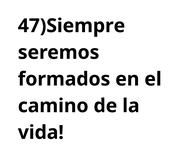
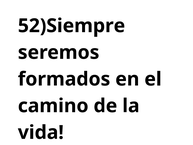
47)Siempre: 47)Siempre -> 52)Siempre (71, 26)
